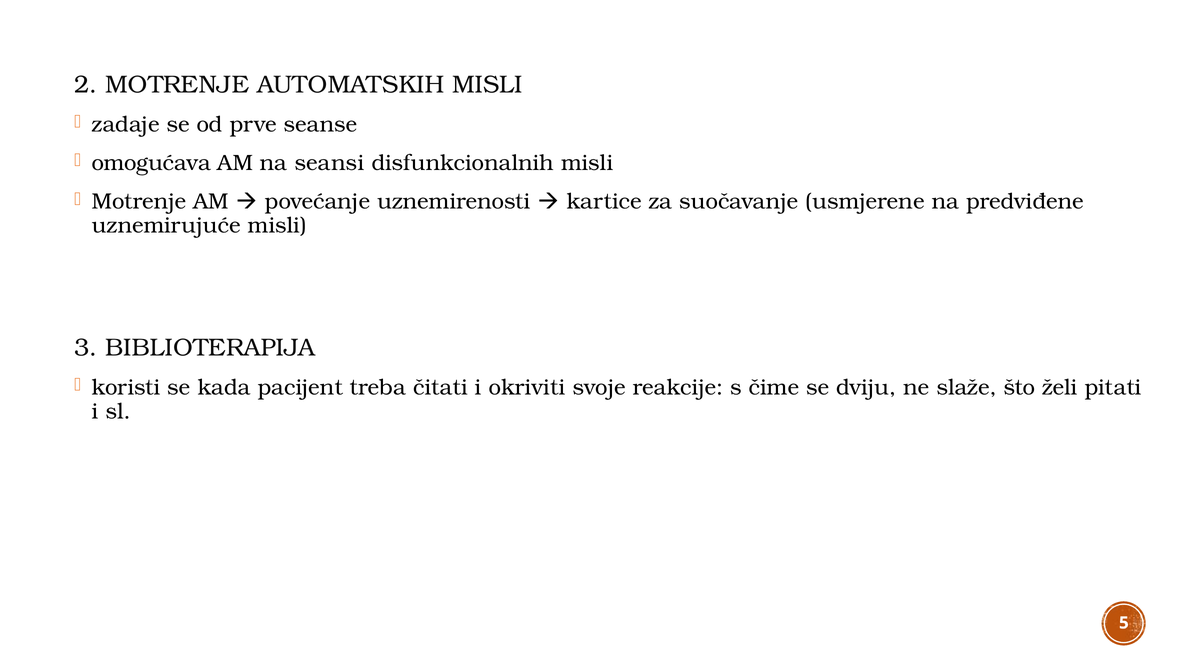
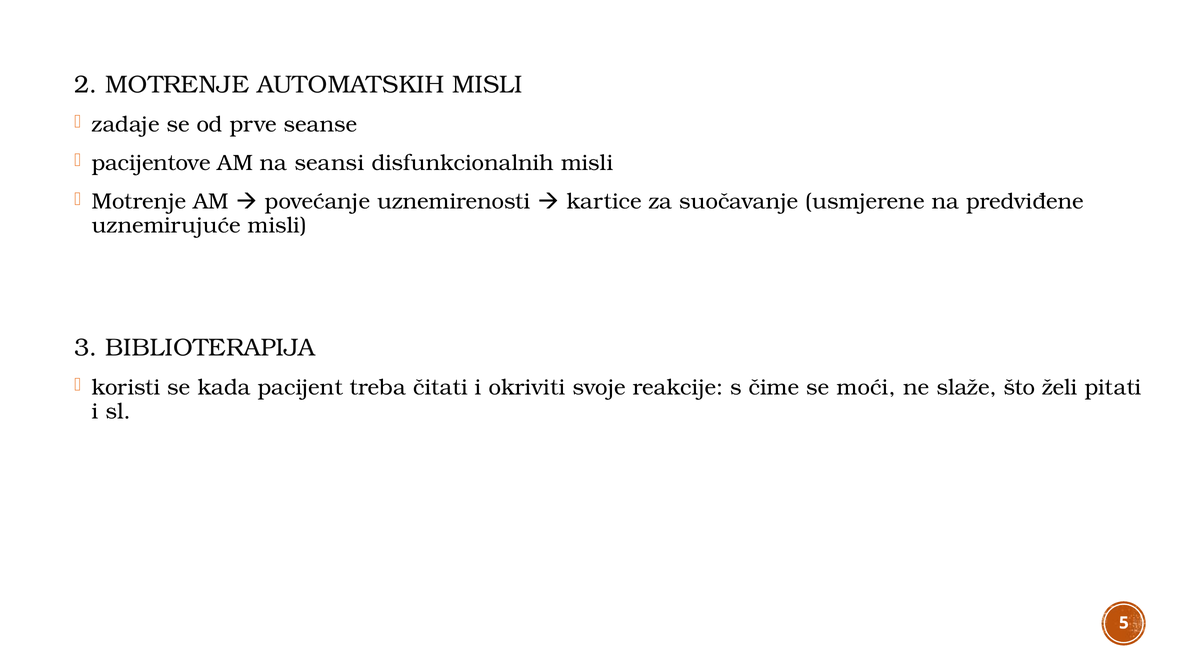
omogućava: omogućava -> pacijentove (151, 163)
dviju: dviju -> moći (866, 388)
